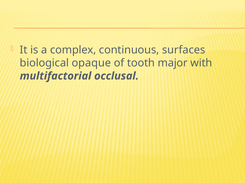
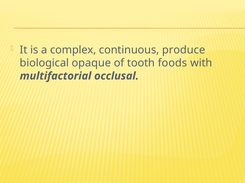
surfaces: surfaces -> produce (184, 50)
major: major -> foods (173, 63)
